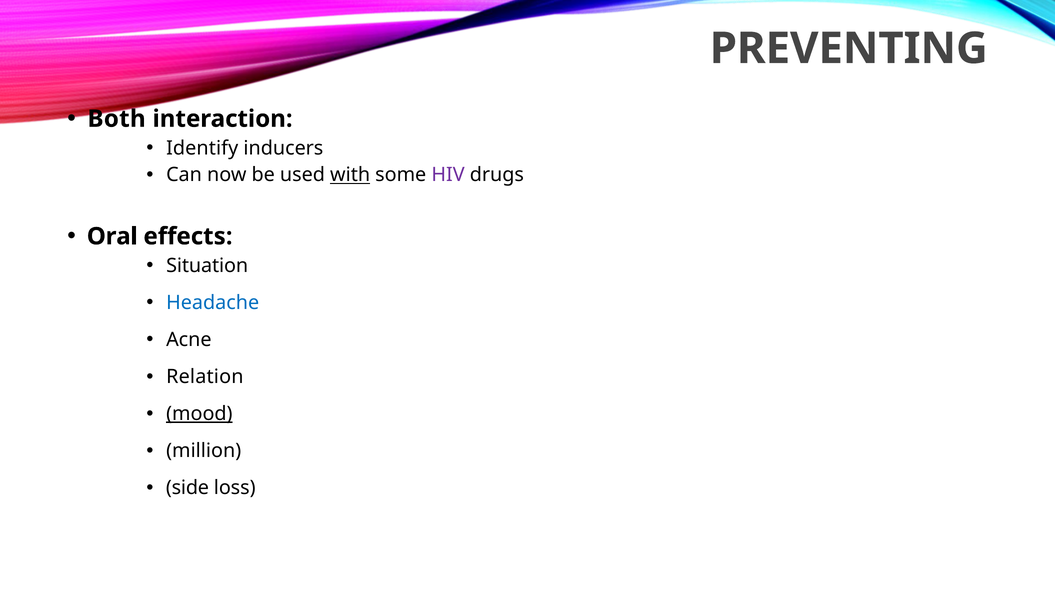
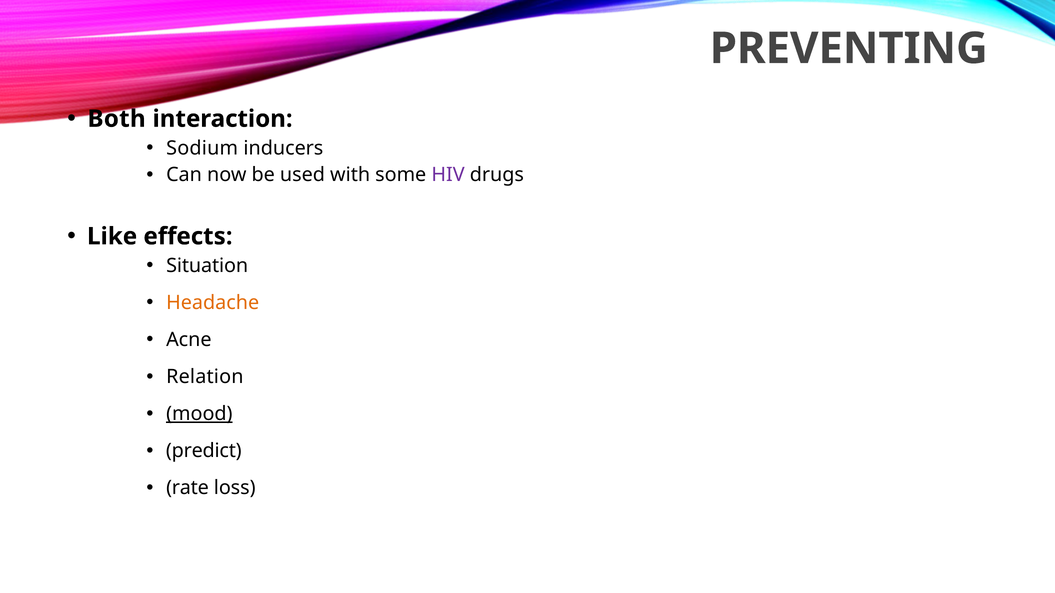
Identify: Identify -> Sodium (202, 148)
with underline: present -> none (350, 175)
Oral: Oral -> Like (112, 237)
Headache colour: blue -> orange (213, 303)
million: million -> predict (204, 451)
side: side -> rate (187, 488)
